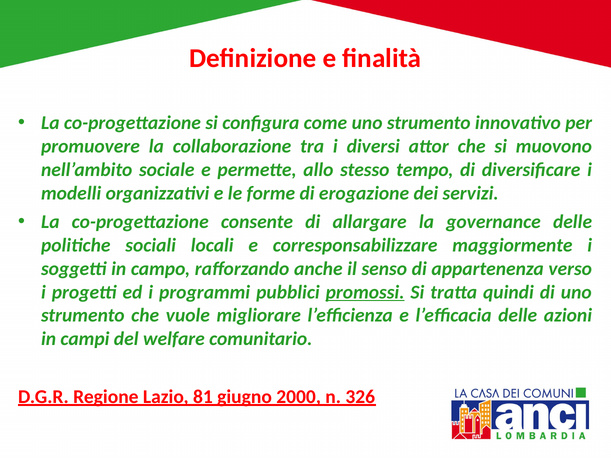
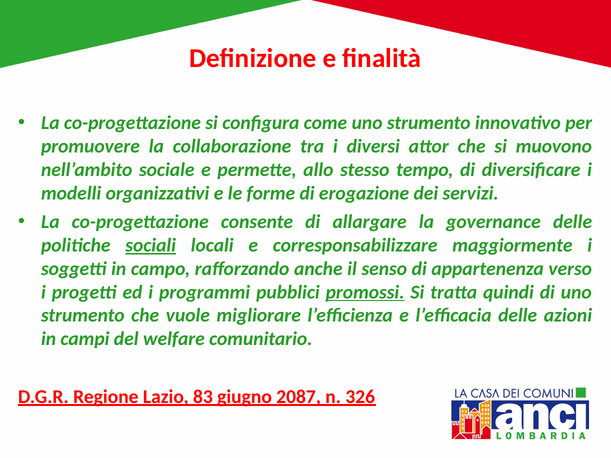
sociali underline: none -> present (151, 246)
81: 81 -> 83 (203, 397)
2000: 2000 -> 2087 (299, 397)
